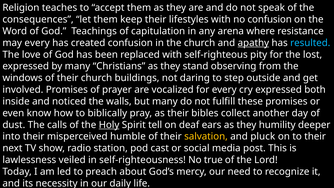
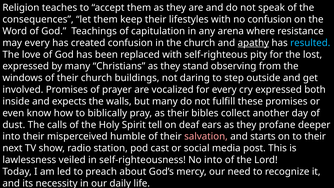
noticed: noticed -> expects (69, 101)
Holy underline: present -> none (109, 125)
humility: humility -> profane (277, 125)
salvation colour: yellow -> pink (206, 136)
pluck: pluck -> starts (263, 136)
No true: true -> into (213, 160)
